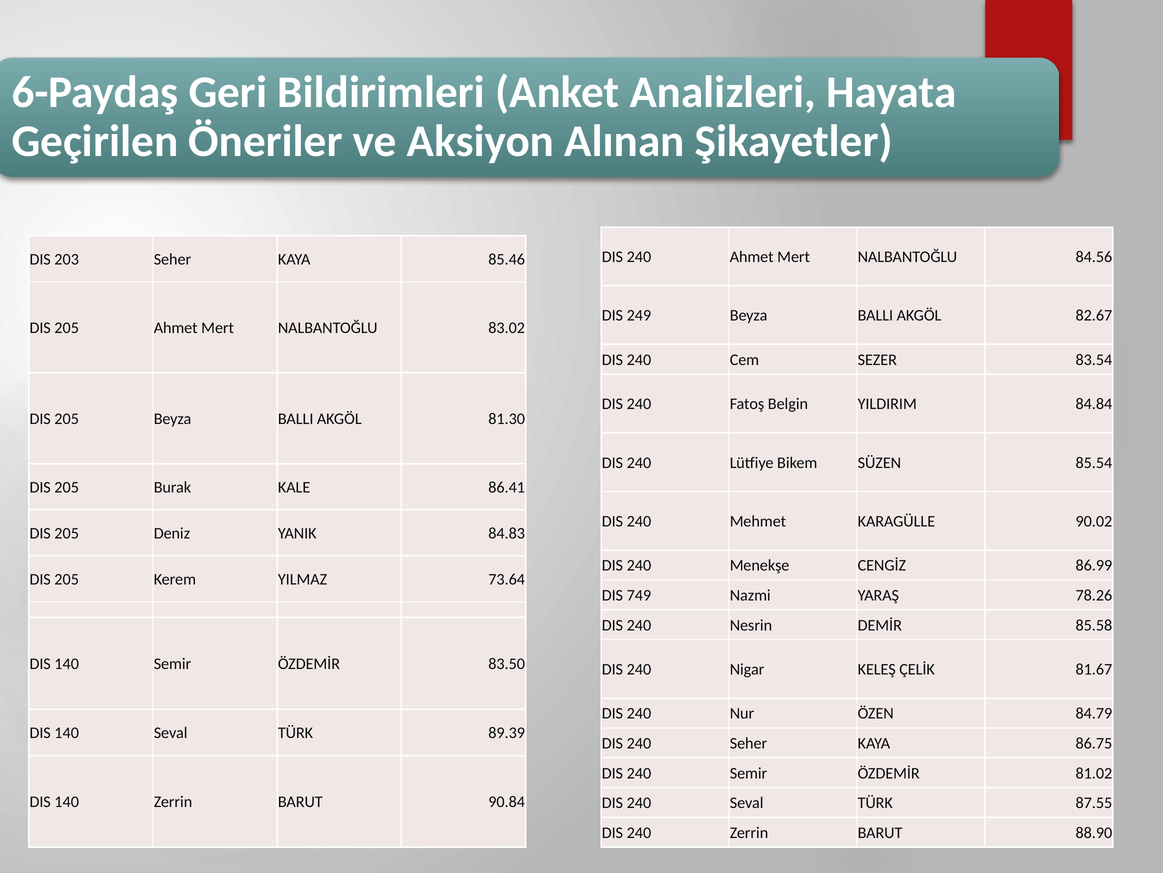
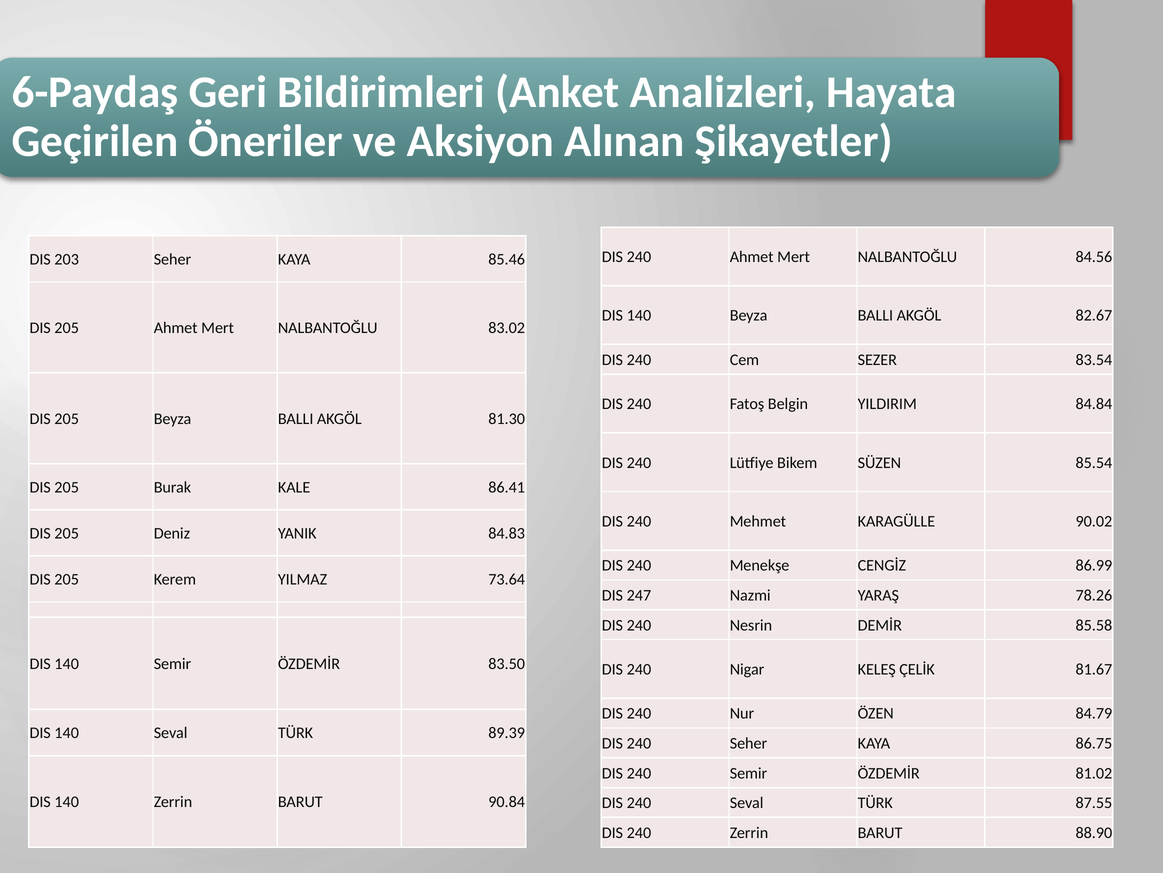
249: 249 -> 140 (639, 315)
749: 749 -> 247 (639, 595)
